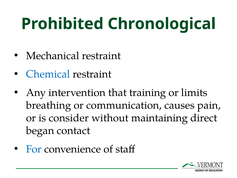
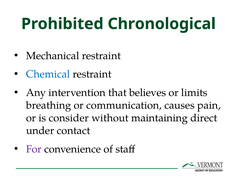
training: training -> believes (148, 92)
began: began -> under (40, 130)
For colour: blue -> purple (34, 149)
